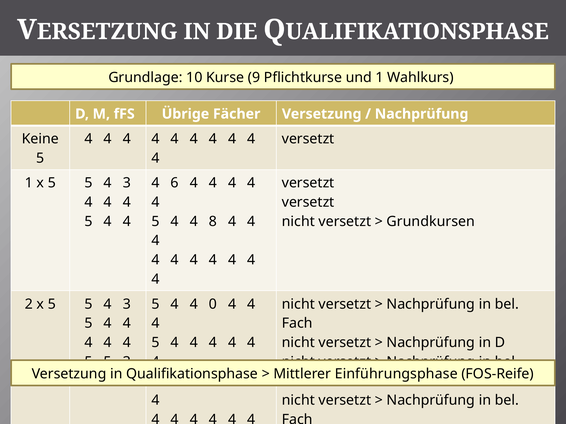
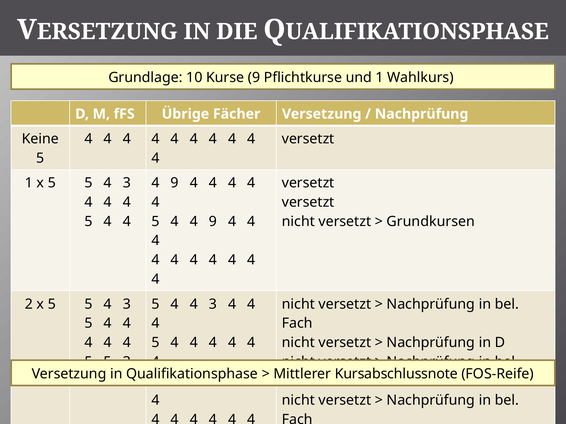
6: 6 -> 9 (175, 183)
5 4 4 8: 8 -> 9 (213, 222)
4 4 0: 0 -> 3 (213, 304)
Einführungsphase: Einführungsphase -> Kursabschlussnote (396, 374)
